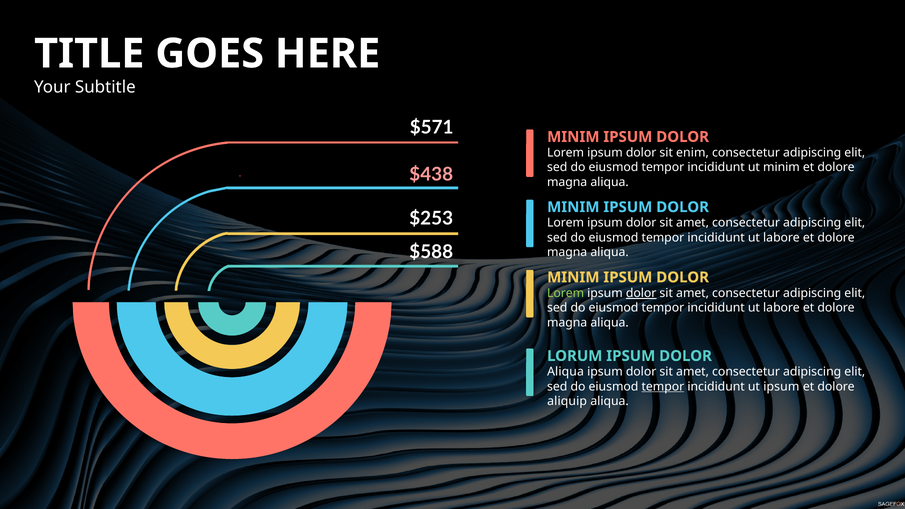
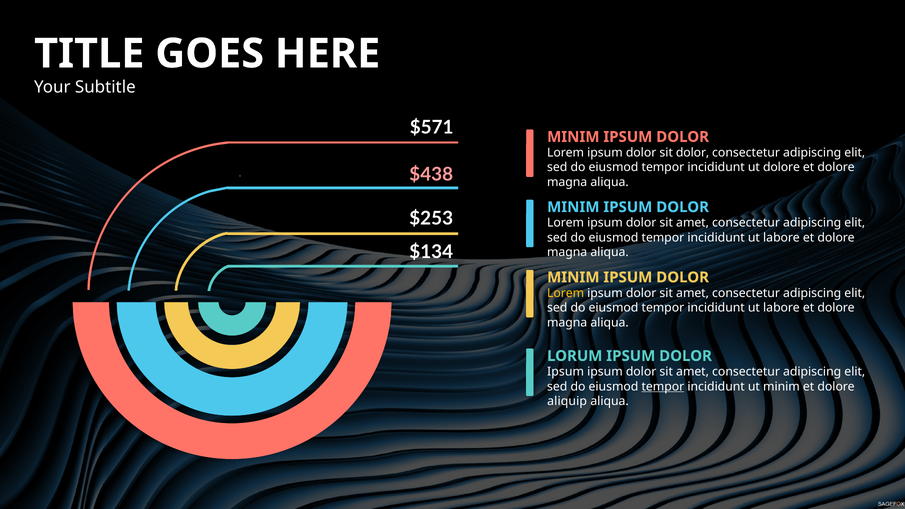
sit enim: enim -> dolor (693, 153)
ut minim: minim -> dolore (781, 167)
$588: $588 -> $134 (431, 252)
Lorem colour: light green -> yellow (566, 293)
dolor underline: present -> none (641, 293)
Aliqua: Aliqua -> Ipsum (566, 372)
ut ipsum: ipsum -> minim (781, 386)
